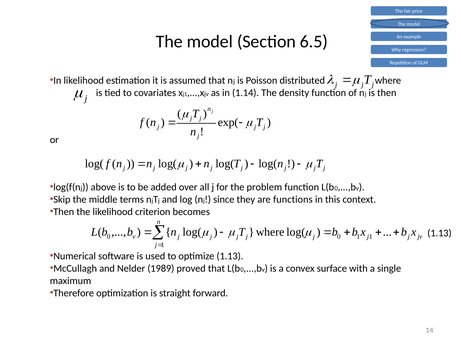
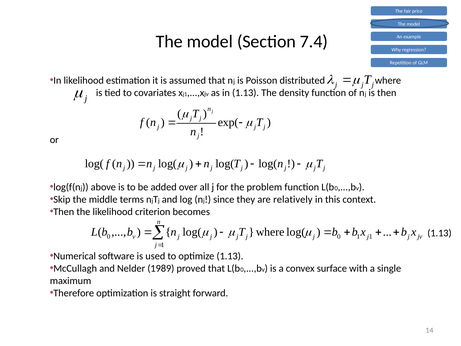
6.5: 6.5 -> 7.4 (314, 42)
in 1.14: 1.14 -> 1.13 (246, 93)
functions: functions -> relatively (293, 199)
